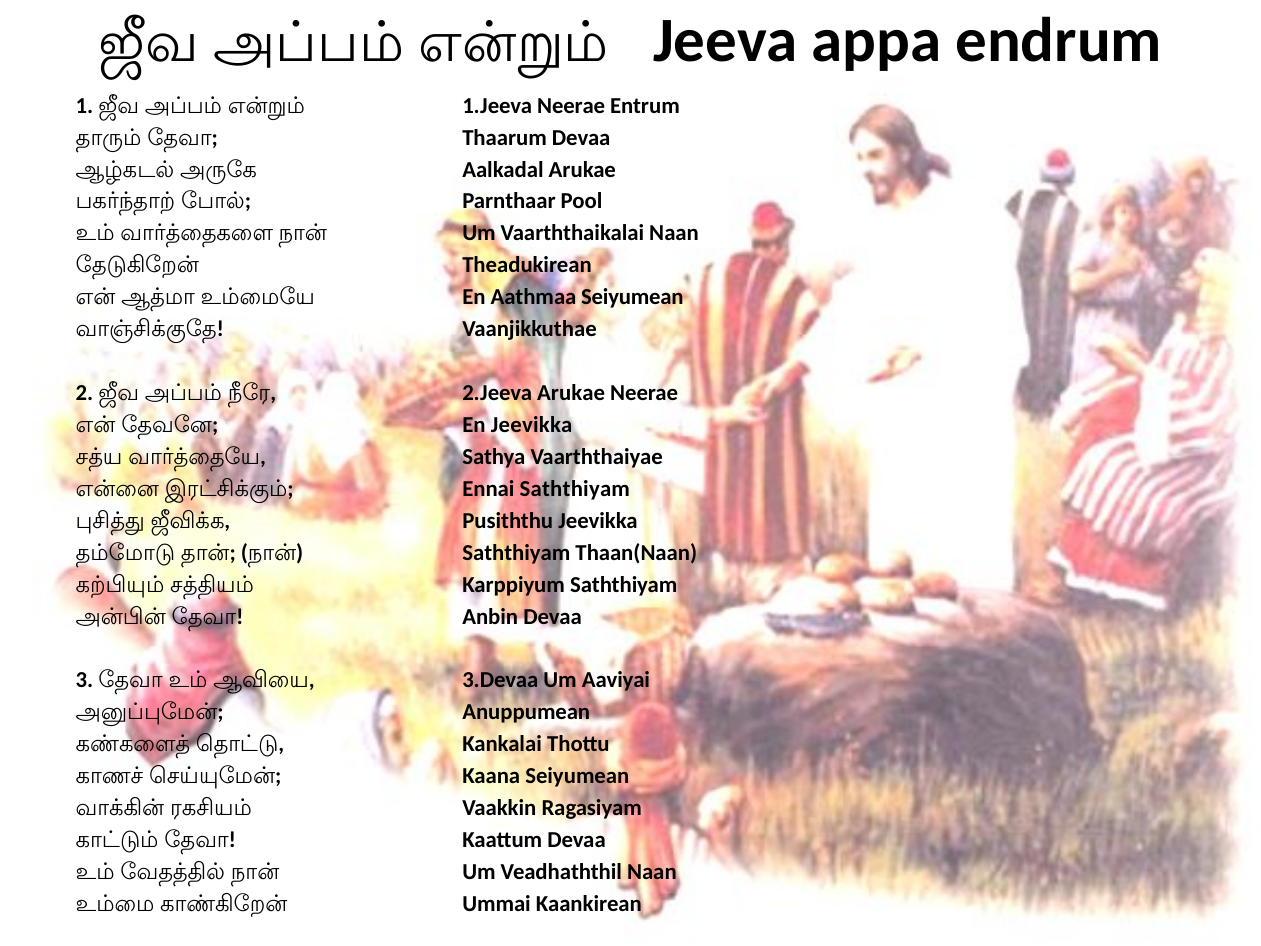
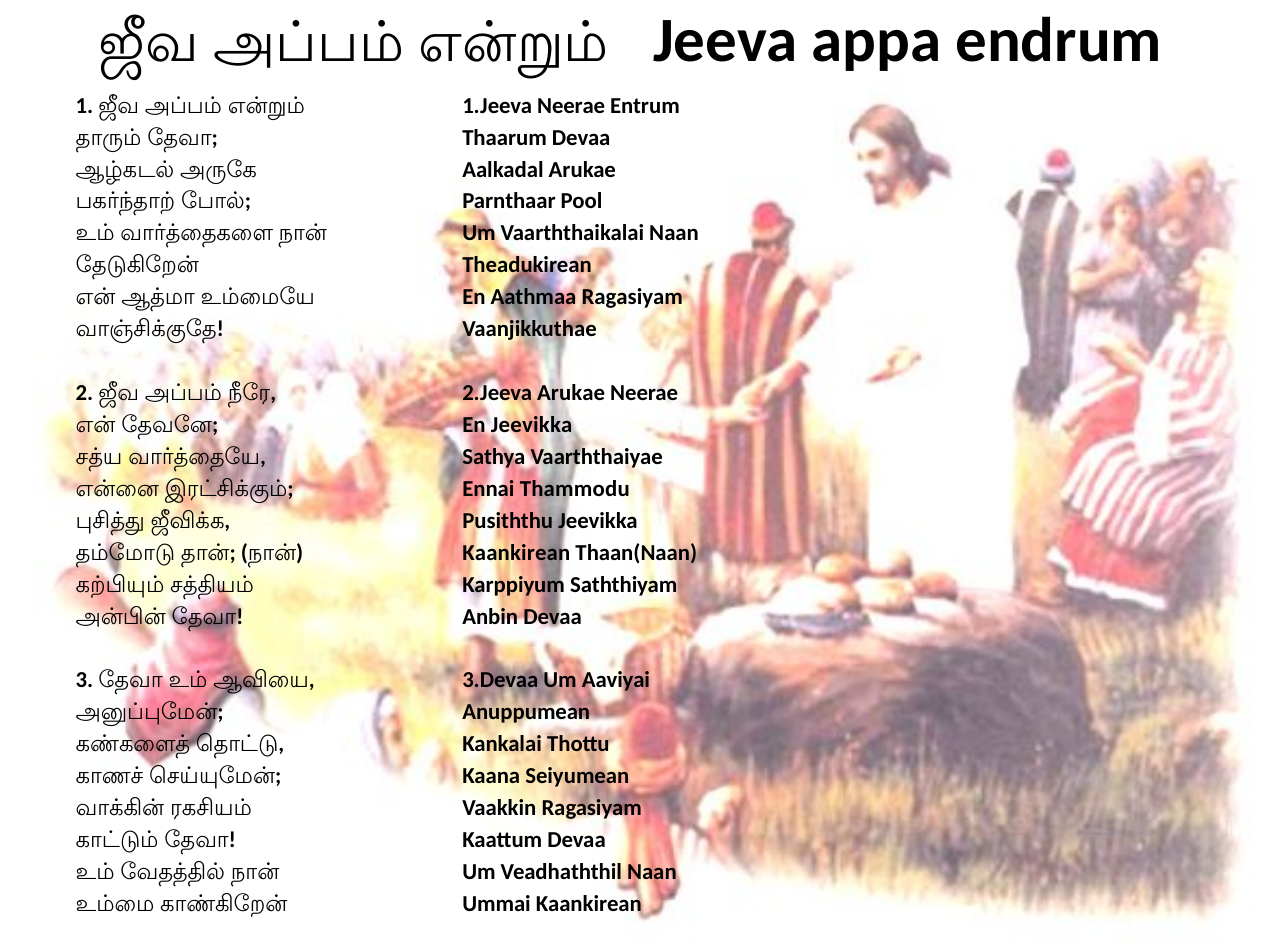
Aathmaa Seiyumean: Seiyumean -> Ragasiyam (632, 297)
Ennai Saththiyam: Saththiyam -> Thammodu (575, 489)
Saththiyam: Saththiyam -> Kaankirean (516, 553)
